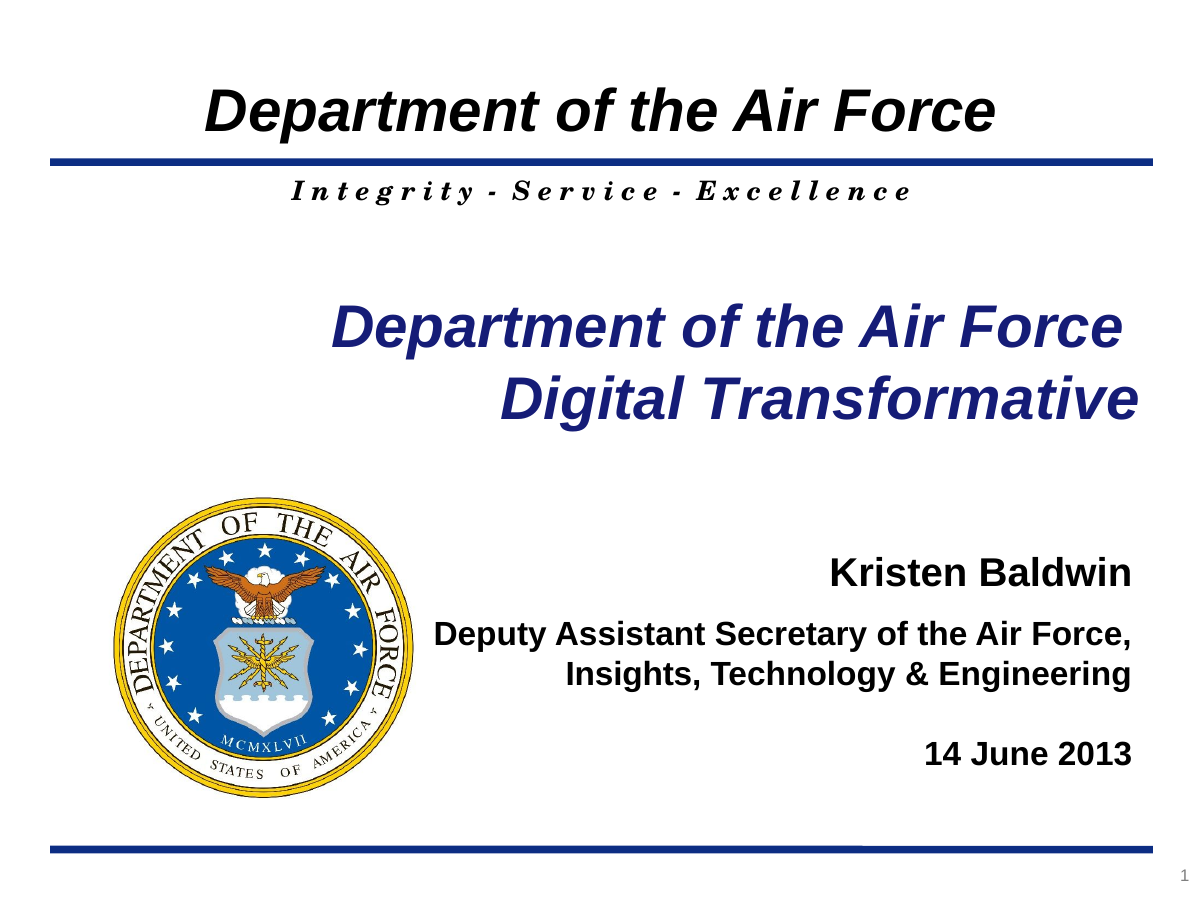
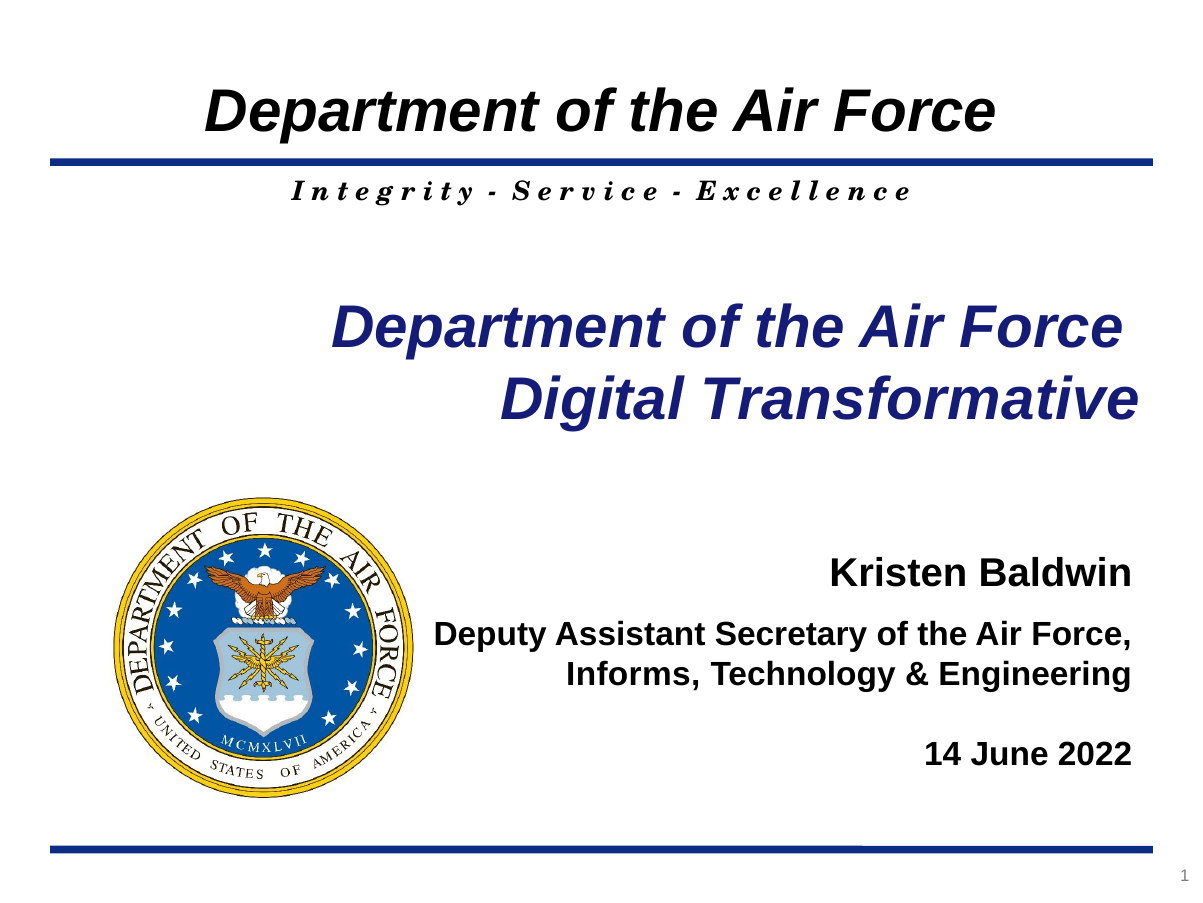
Insights: Insights -> Informs (633, 674)
2013: 2013 -> 2022 (1095, 754)
